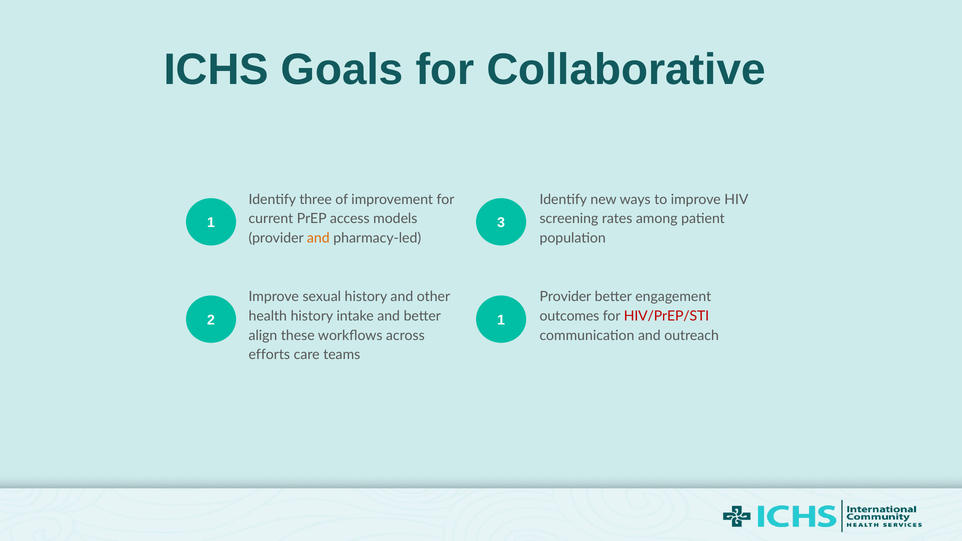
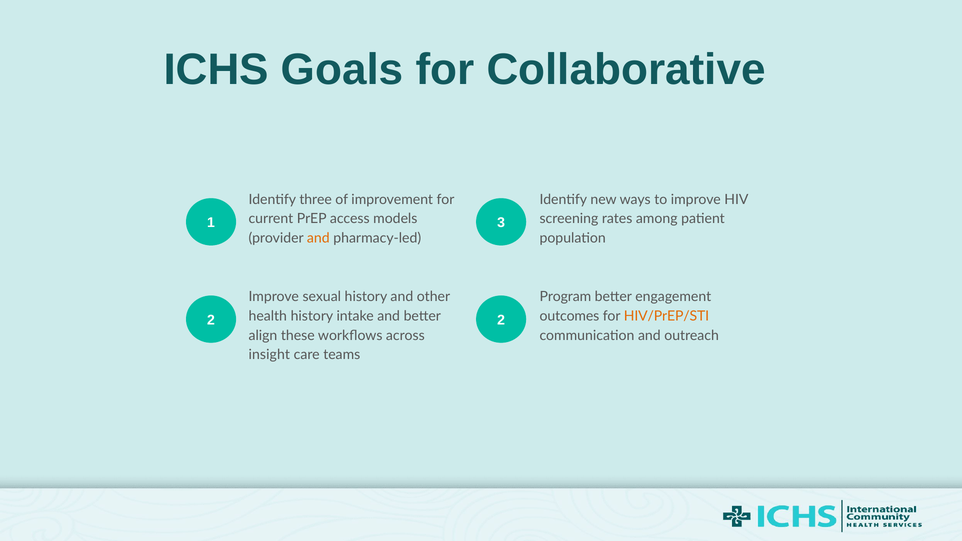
Provider: Provider -> Program (565, 297)
HIV/PrEP/STI colour: red -> orange (666, 316)
2 1: 1 -> 2 (501, 320)
efforts: efforts -> insight (269, 355)
